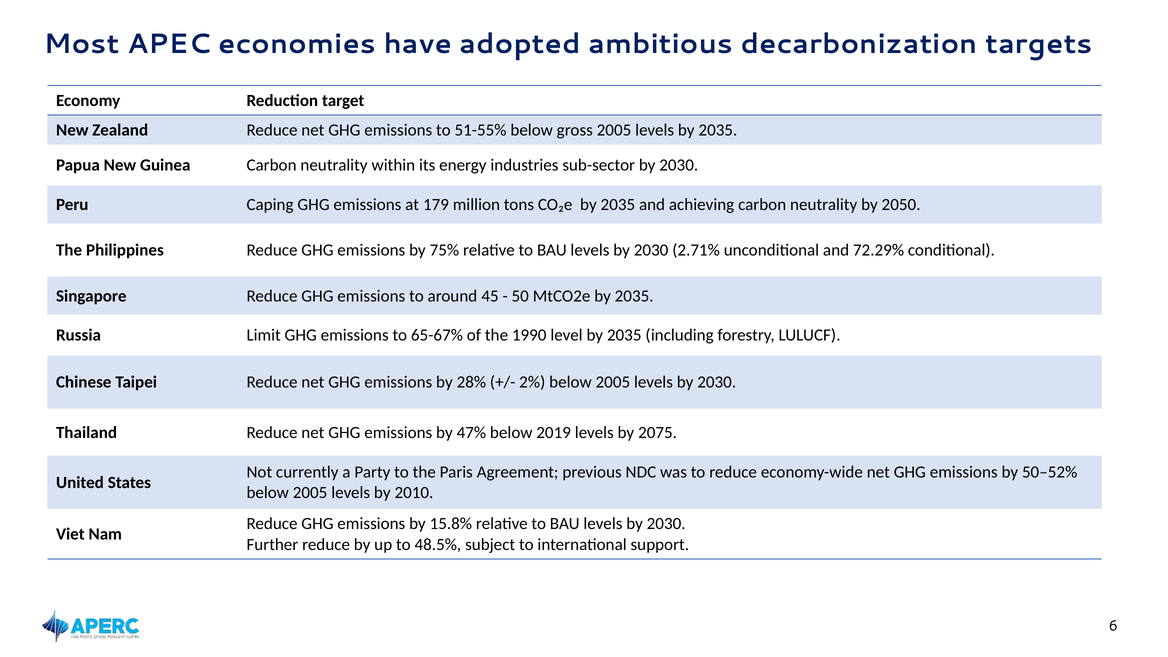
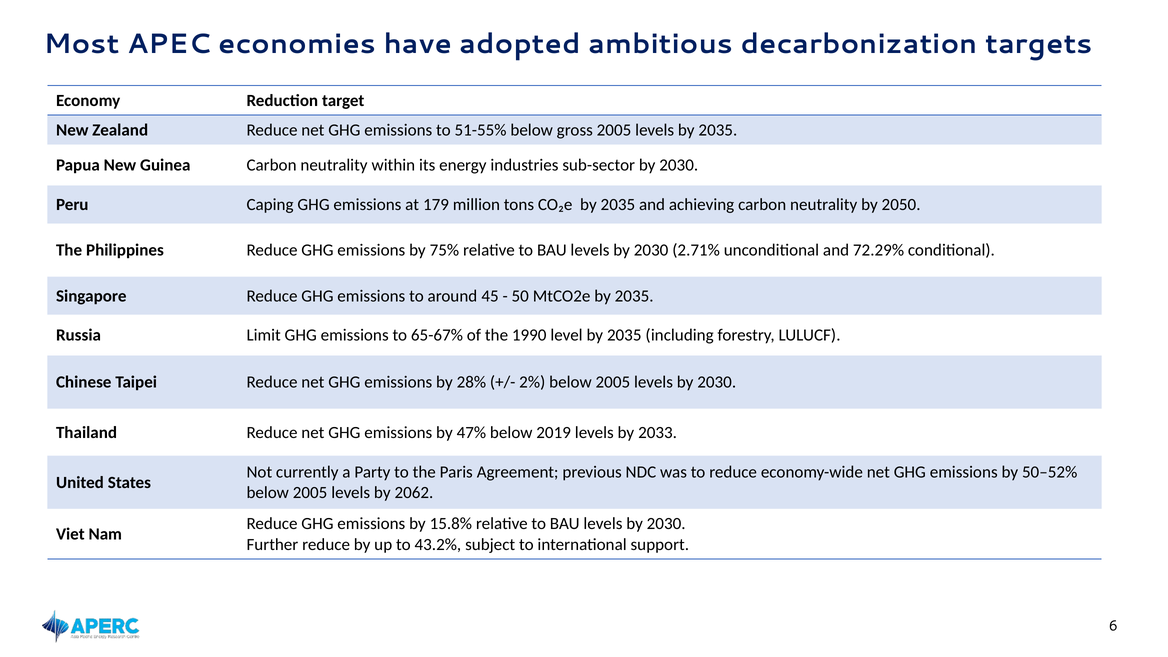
2075: 2075 -> 2033 (658, 432)
2010: 2010 -> 2062 (414, 493)
48.5%: 48.5% -> 43.2% (438, 544)
